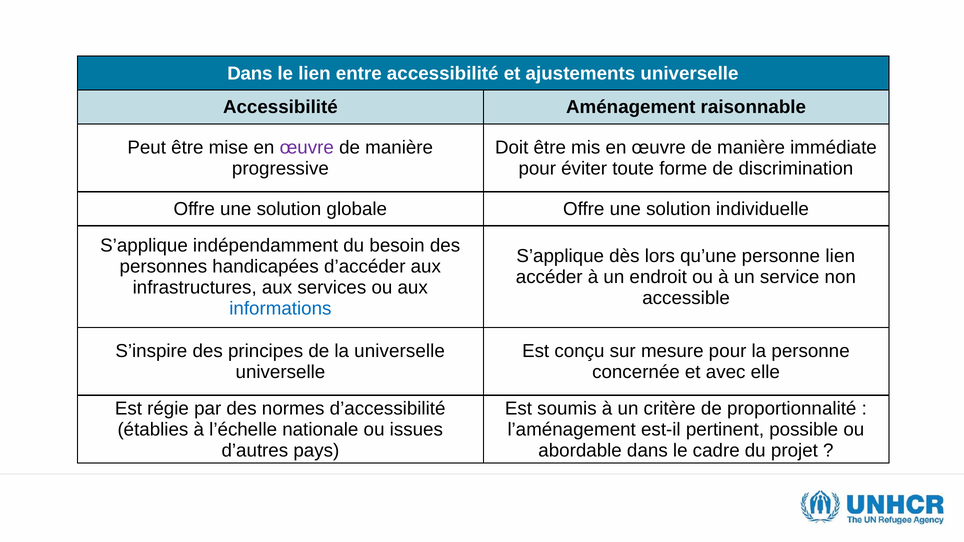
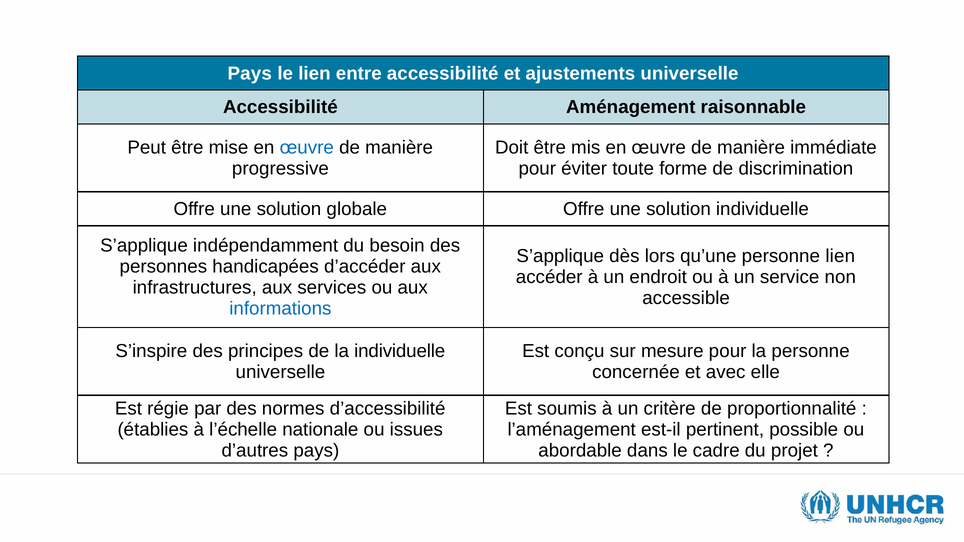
Dans: Dans -> Pays (250, 73)
œuvre colour: purple -> blue (307, 148)
la universelle: universelle -> individuelle (400, 351)
